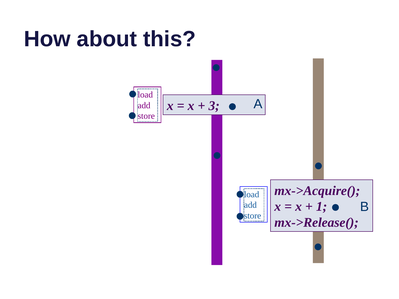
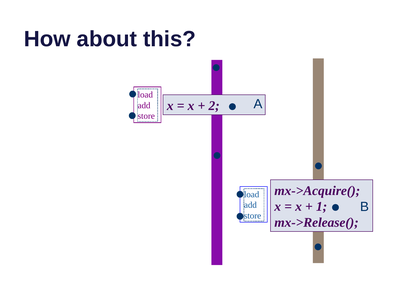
3: 3 -> 2 (214, 106)
